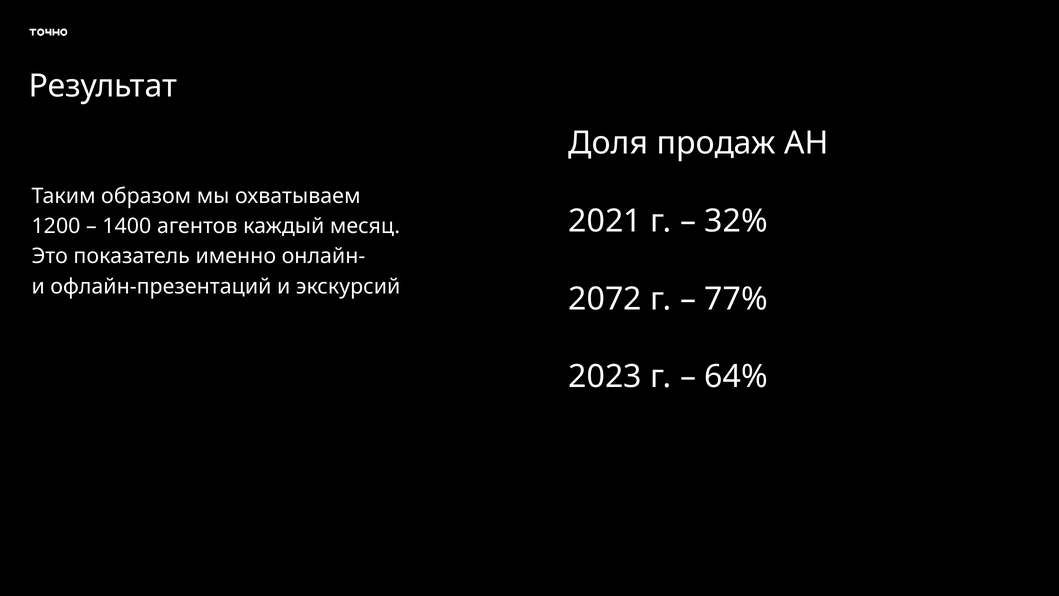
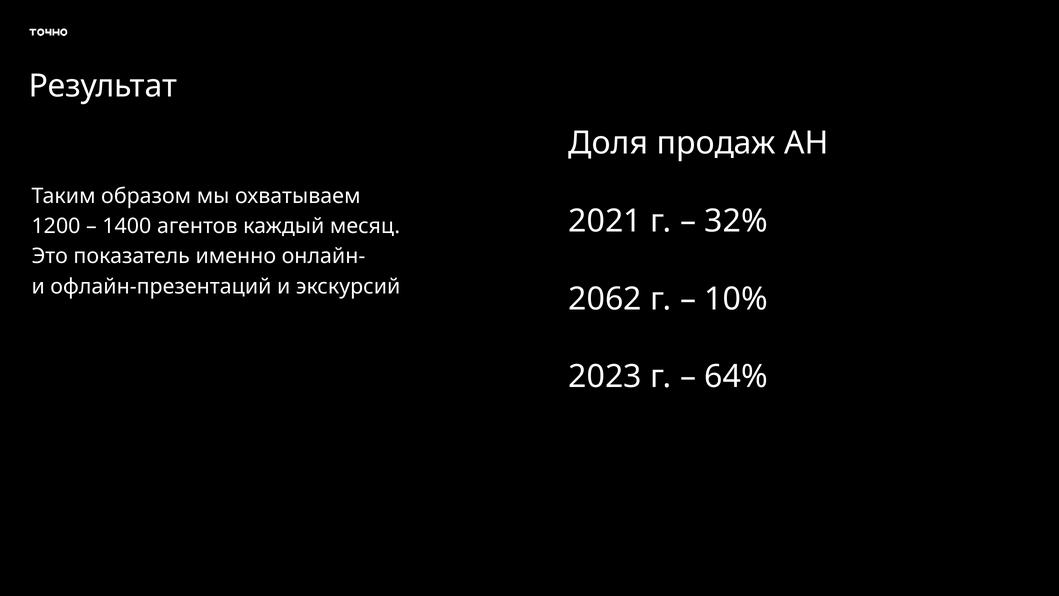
2072: 2072 -> 2062 (605, 299)
77%: 77% -> 10% (736, 299)
